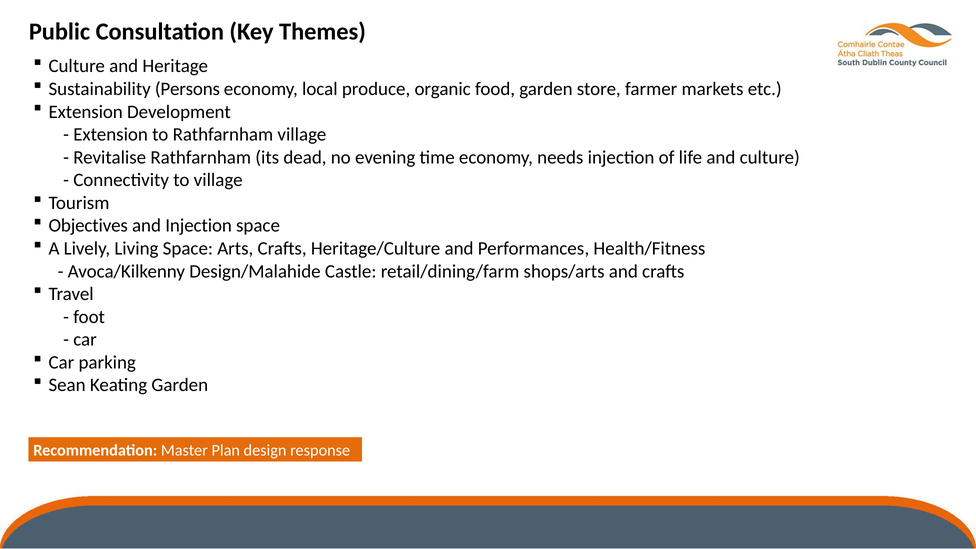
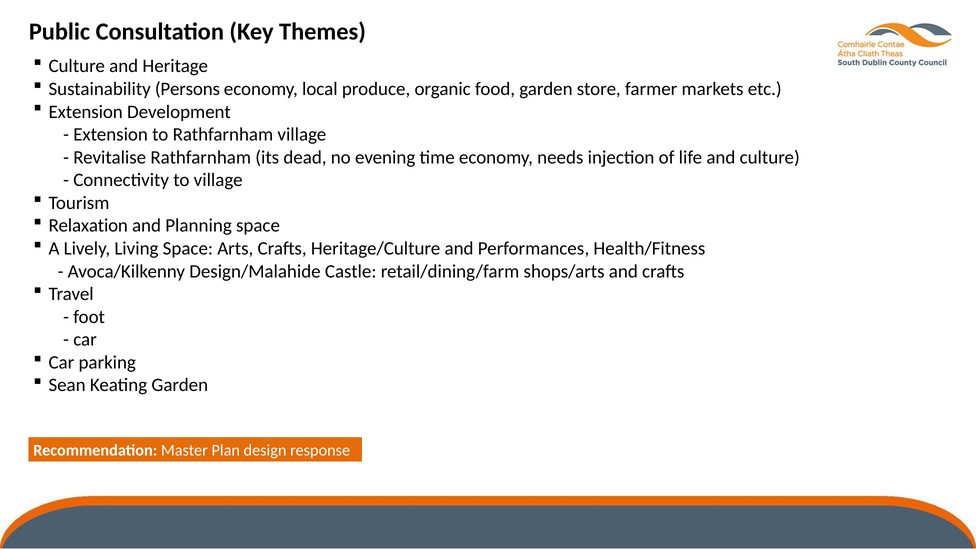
Objectives: Objectives -> Relaxation (88, 226)
and Injection: Injection -> Planning (199, 226)
